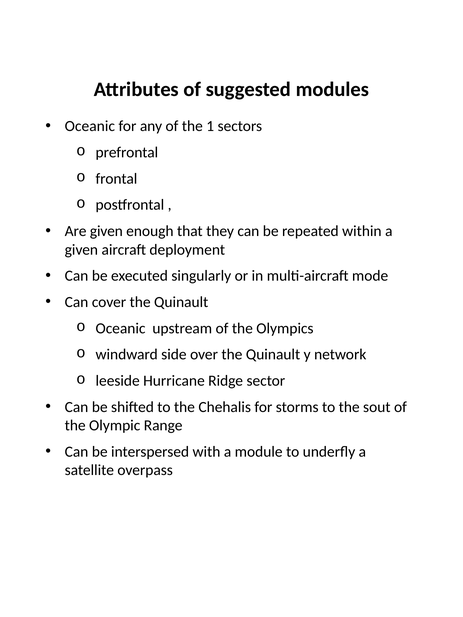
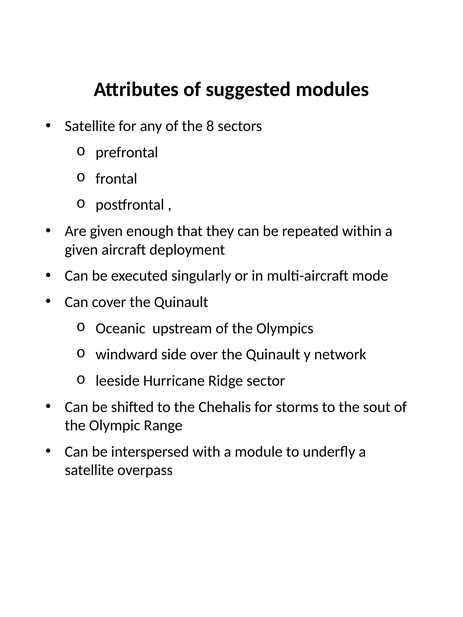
Oceanic: Oceanic -> Satellite (90, 126)
1: 1 -> 8 (210, 126)
